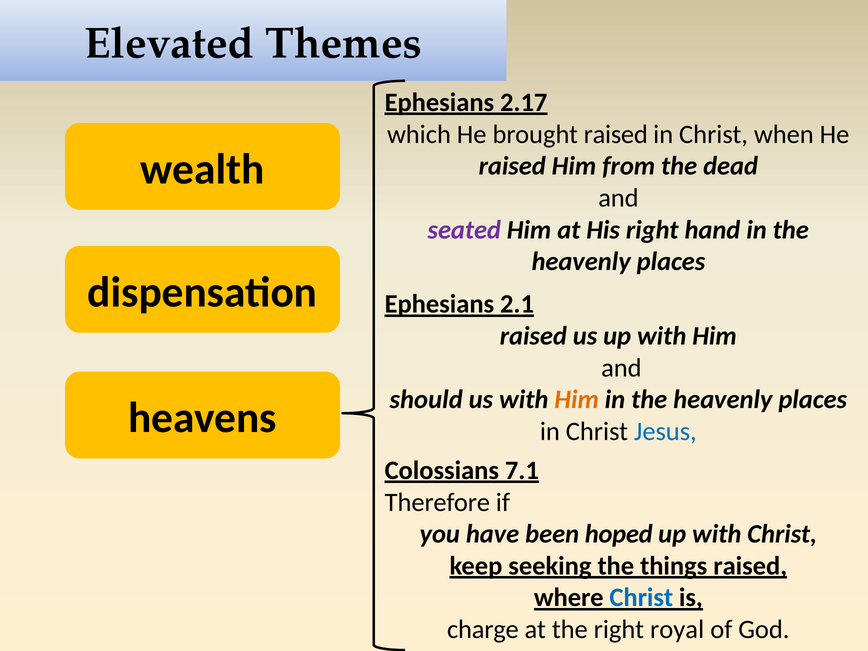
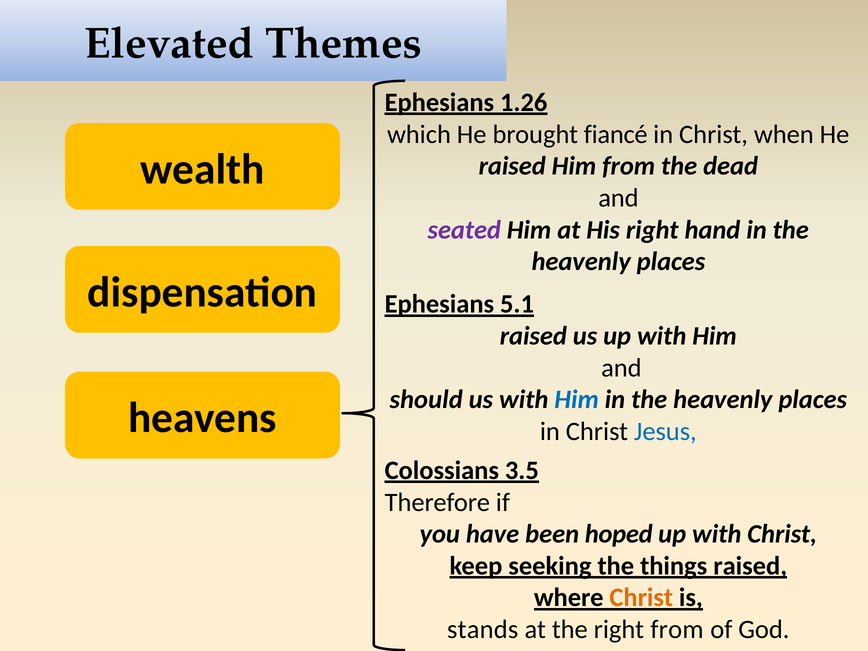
2.17: 2.17 -> 1.26 (524, 103)
brought raised: raised -> fiancé (616, 134)
2.1: 2.1 -> 5.1 (517, 304)
Him colour: orange -> blue (577, 400)
7.1: 7.1 -> 3.5 (522, 470)
Christ colour: blue -> orange (641, 598)
charge: charge -> stands (483, 630)
right royal: royal -> from (677, 630)
